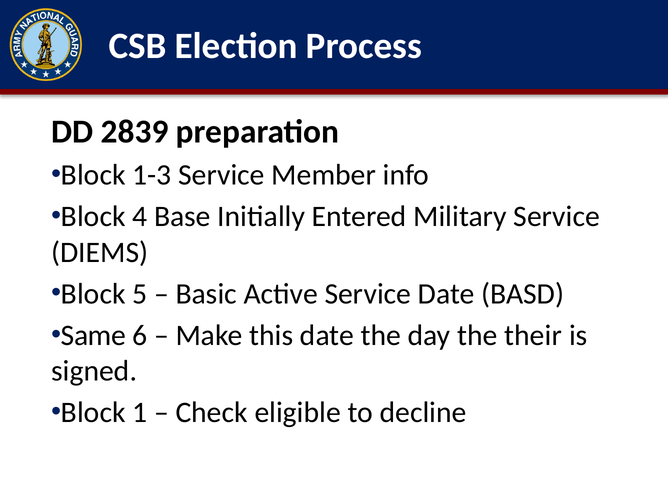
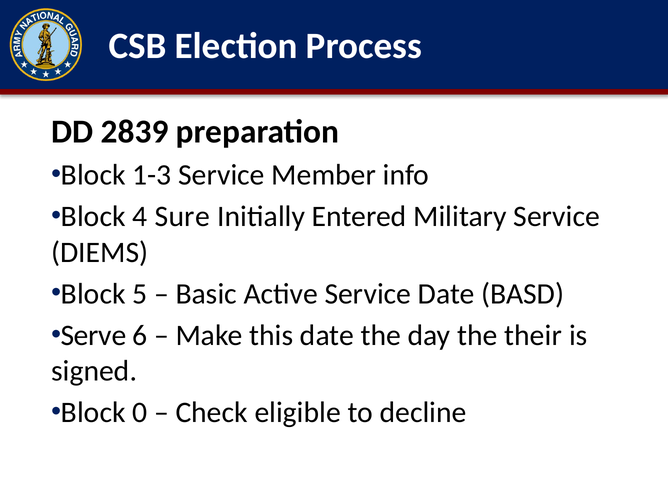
Base: Base -> Sure (182, 217)
Same: Same -> Serve (93, 335)
1: 1 -> 0 (140, 413)
